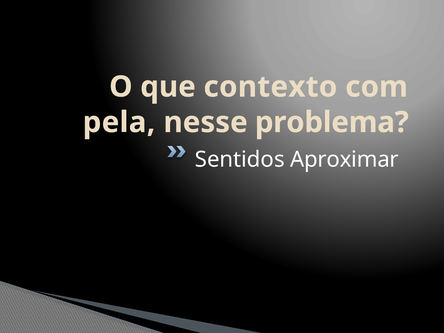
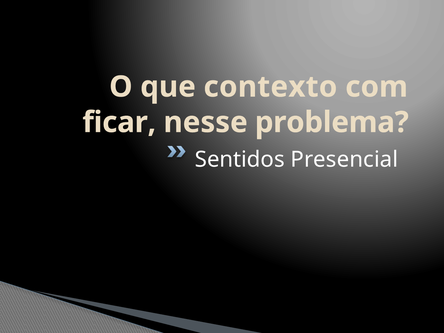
pela: pela -> ficar (119, 122)
Aproximar: Aproximar -> Presencial (344, 159)
